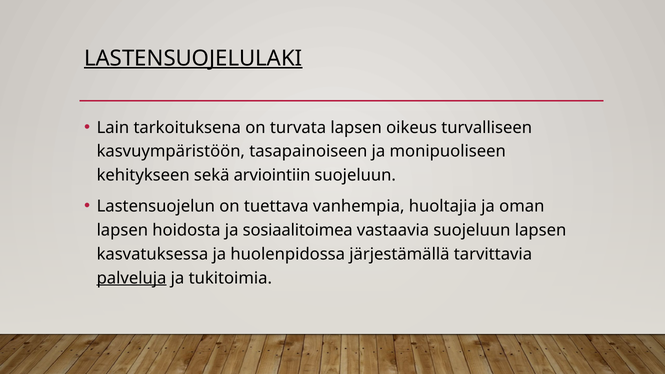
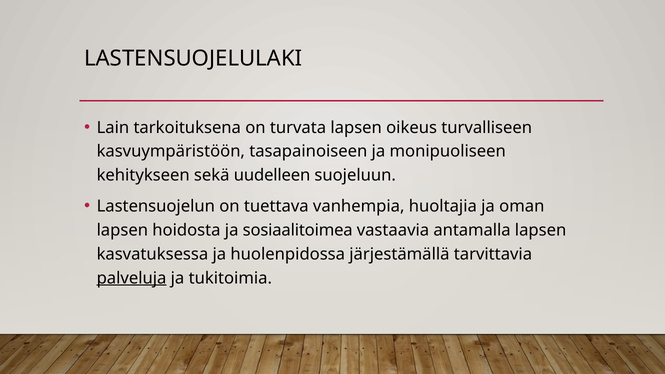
LASTENSUOJELULAKI underline: present -> none (193, 58)
arviointiin: arviointiin -> uudelleen (272, 175)
vastaavia suojeluun: suojeluun -> antamalla (472, 230)
